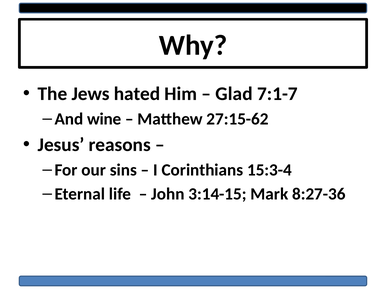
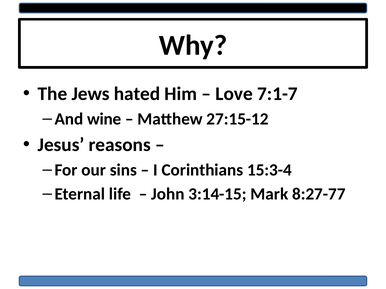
Glad: Glad -> Love (234, 94)
27:15-62: 27:15-62 -> 27:15-12 (238, 119)
8:27-36: 8:27-36 -> 8:27-77 (319, 194)
